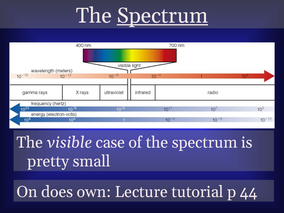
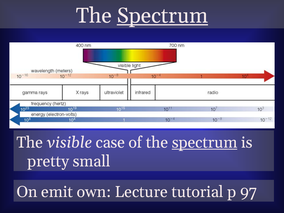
spectrum underline: none -> present (205, 142)
does: does -> emit (57, 192)
44: 44 -> 97 (248, 192)
